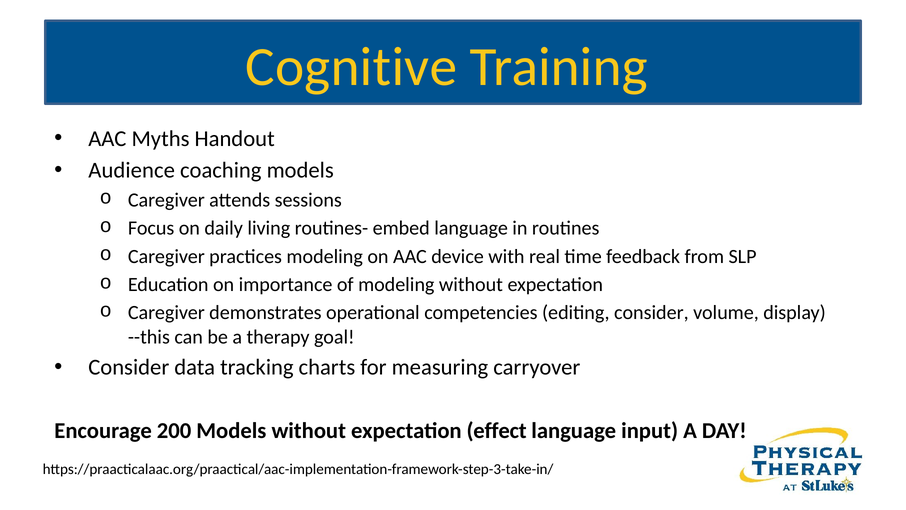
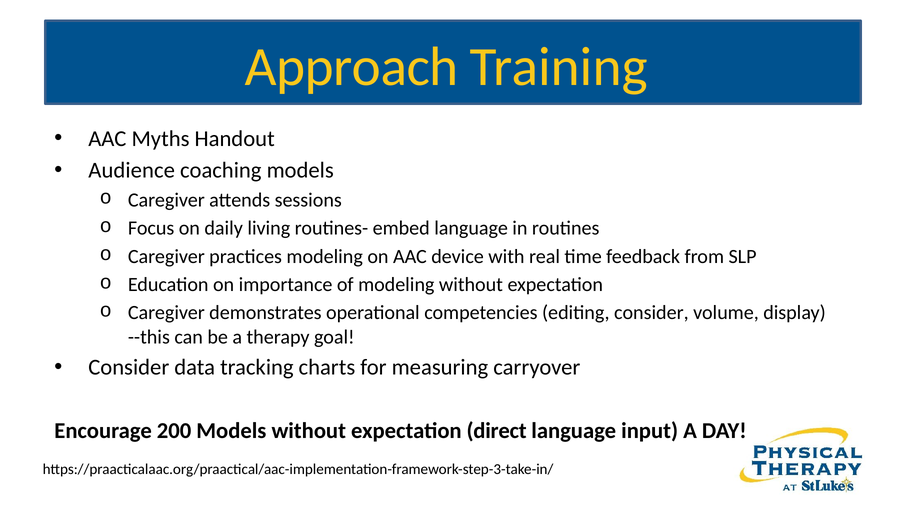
Cognitive: Cognitive -> Approach (352, 67)
effect: effect -> direct (497, 431)
